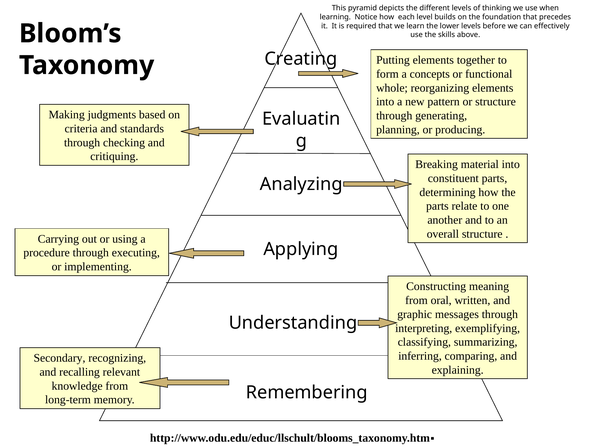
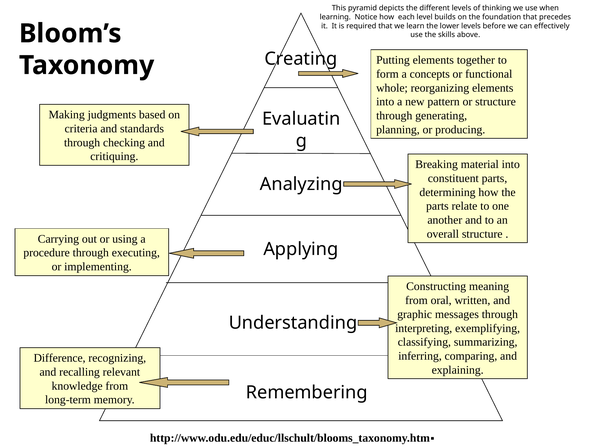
Secondary: Secondary -> Difference (60, 359)
